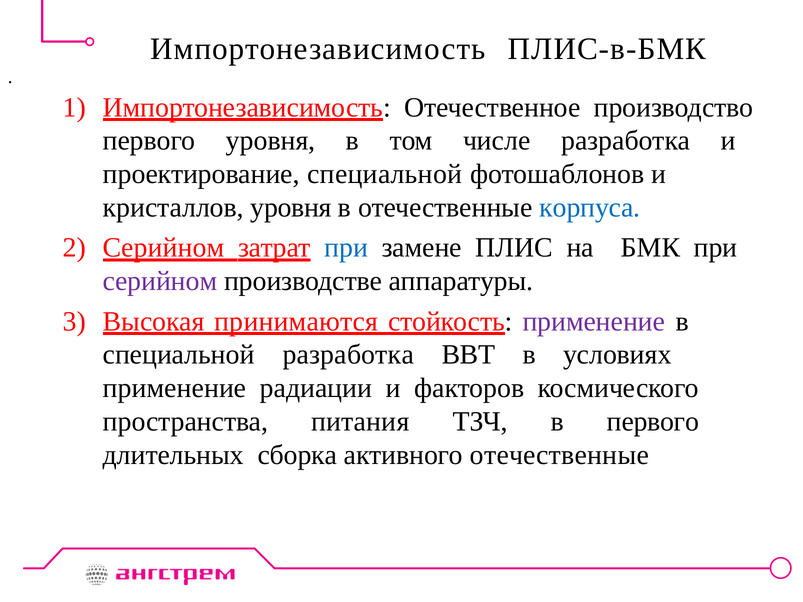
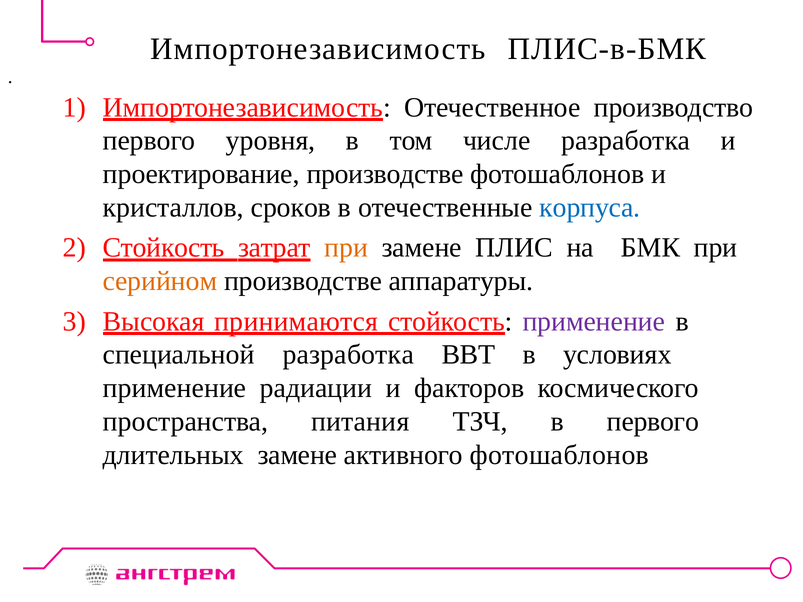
проектирование специальной: специальной -> производстве (385, 174)
кристаллов уровня: уровня -> сроков (291, 208)
2 Серийном: Серийном -> Стойкость (164, 248)
при colour: blue -> orange (346, 248)
серийном colour: purple -> orange (160, 281)
длительных сборка: сборка -> замене (297, 455)
активного отечественные: отечественные -> фотошаблонов (559, 455)
